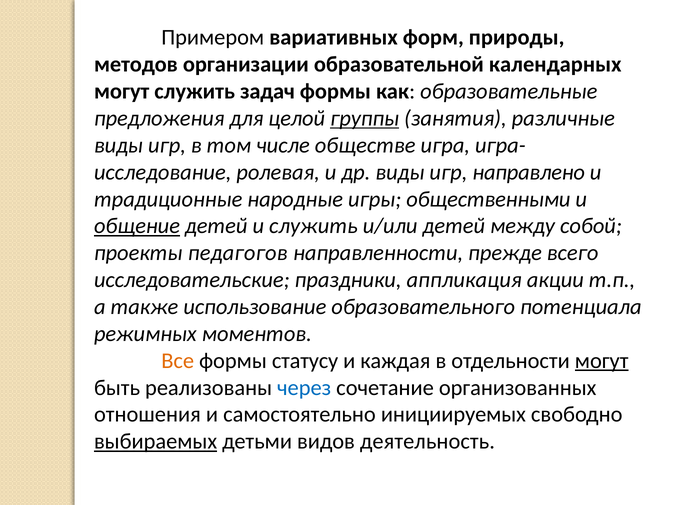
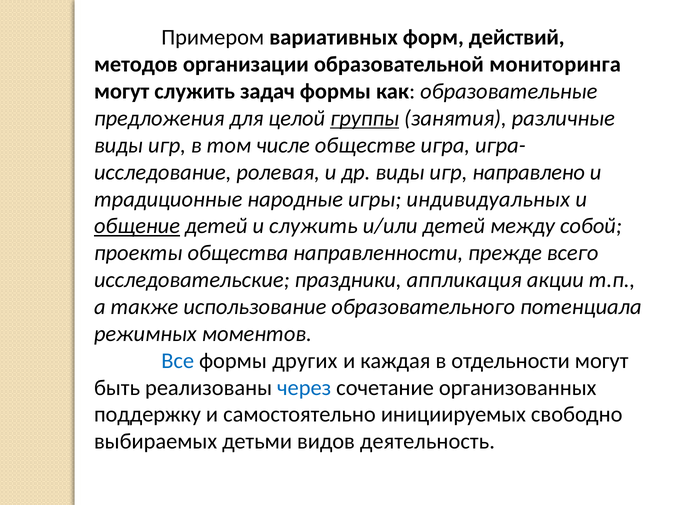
природы: природы -> действий (517, 38)
календарных: календарных -> мониторинга (555, 64)
общественными: общественными -> индивидуальных (488, 199)
педагогов: педагогов -> общества (238, 253)
Все colour: orange -> blue (178, 361)
статусу: статусу -> других (305, 361)
могут underline: present -> none (602, 361)
отношения: отношения -> поддержку (147, 414)
выбираемых underline: present -> none (156, 441)
